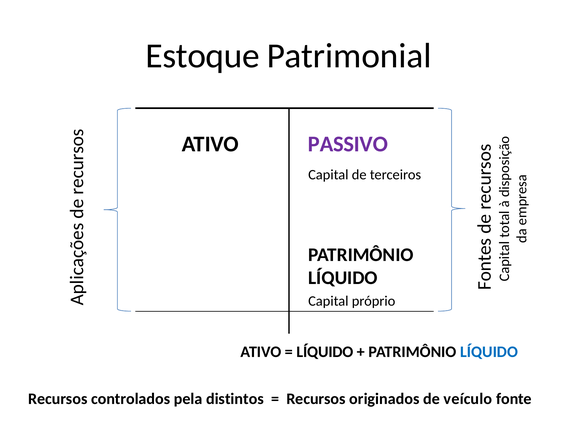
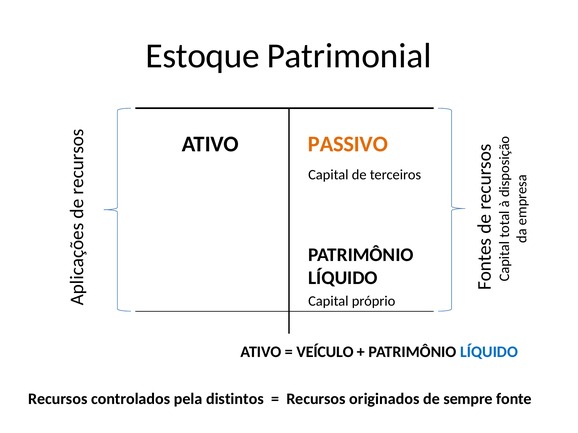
PASSIVO colour: purple -> orange (348, 144)
LÍQUIDO: LÍQUIDO -> VEÍCULO (325, 352)
veículo: veículo -> sempre (468, 399)
